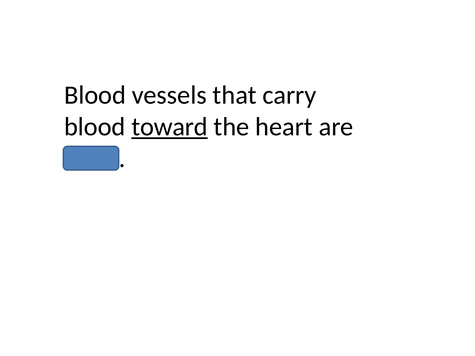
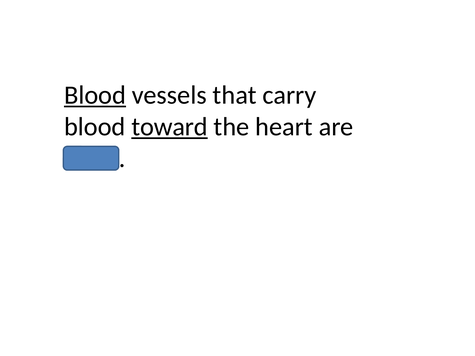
Blood underline: none -> present (95, 95)
